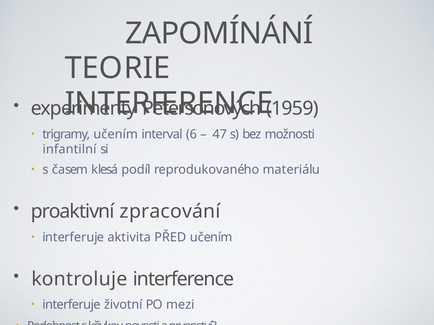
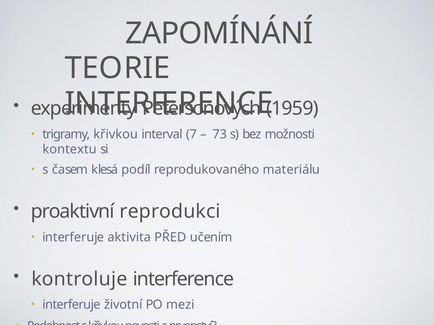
trigramy učením: učením -> křivkou (116, 134)
6: 6 -> 7 (191, 134)
47: 47 -> 73 (220, 134)
infantilní: infantilní -> kontextu (70, 150)
zpracování: zpracování -> reprodukci (170, 212)
